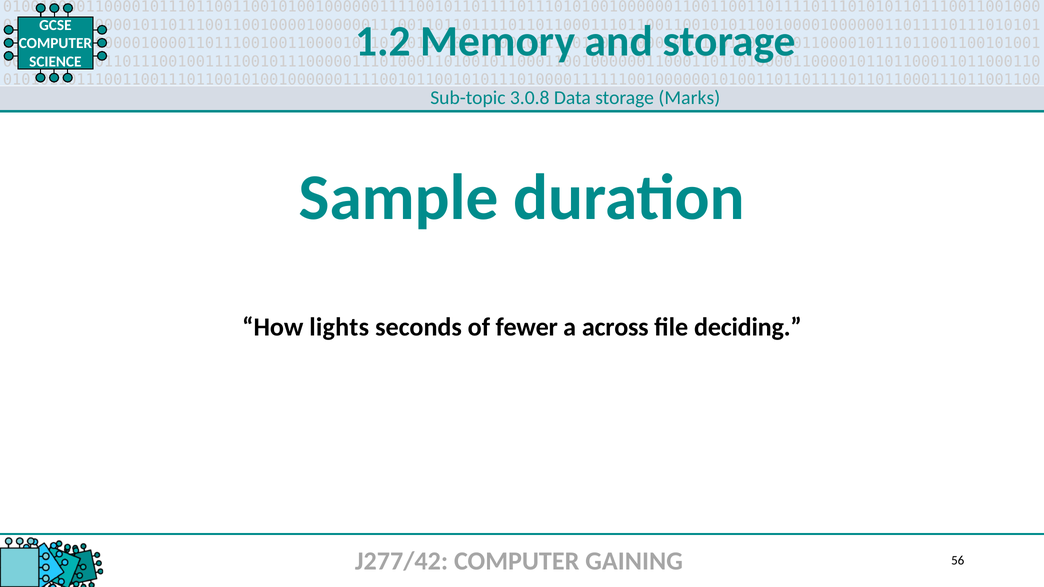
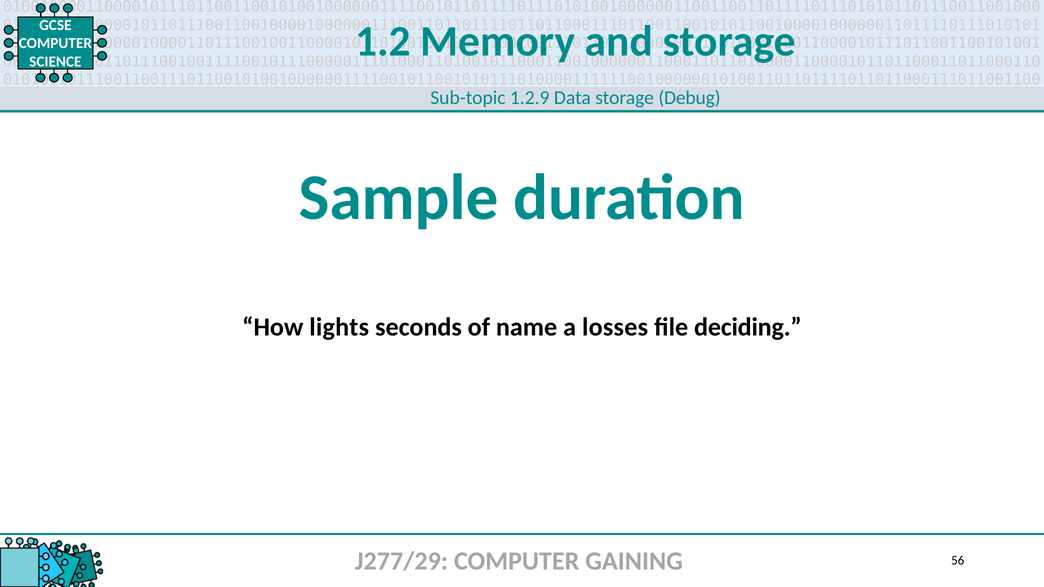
3.0.8: 3.0.8 -> 1.2.9 (530, 98)
Marks: Marks -> Debug (689, 98)
fewer: fewer -> name (527, 327)
across: across -> losses (615, 327)
J277/42: J277/42 -> J277/29 (402, 561)
